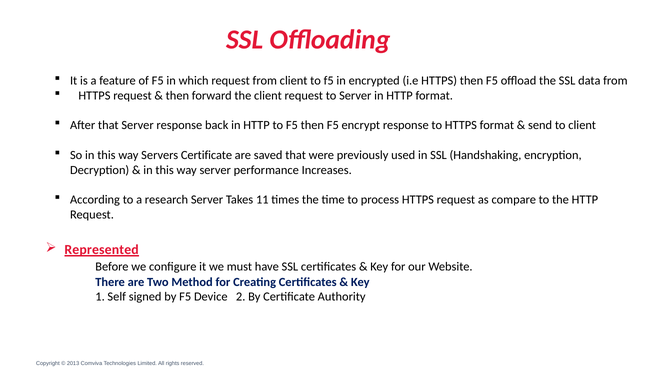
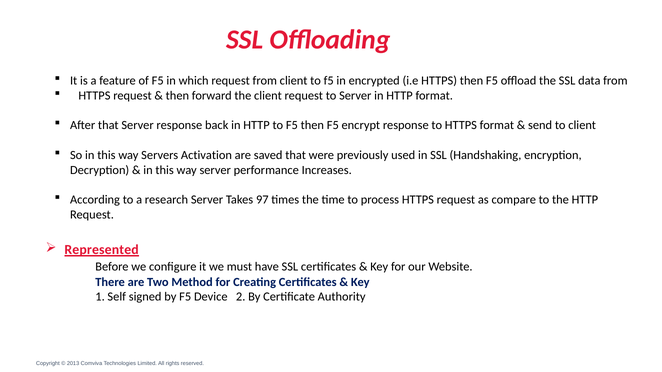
Servers Certificate: Certificate -> Activation (206, 155)
11: 11 -> 97 (262, 200)
